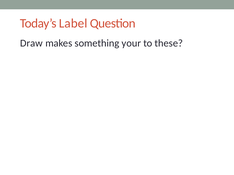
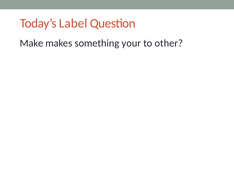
Draw: Draw -> Make (31, 43)
these: these -> other (169, 43)
